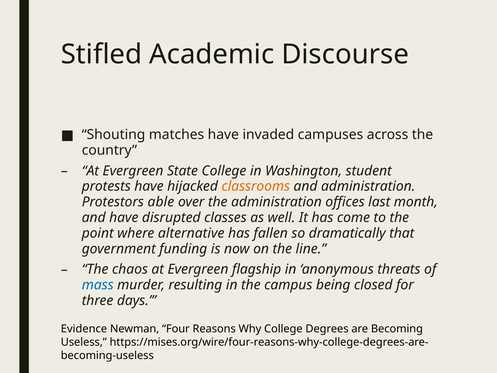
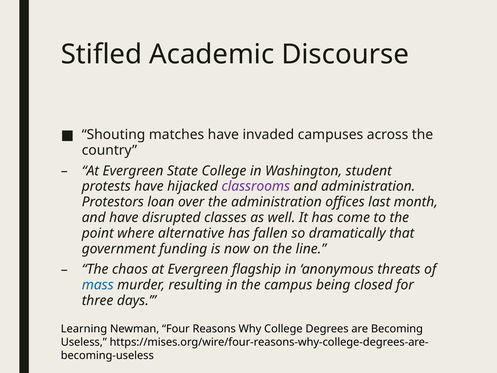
classrooms colour: orange -> purple (256, 186)
able: able -> loan (161, 202)
Evidence: Evidence -> Learning (84, 329)
